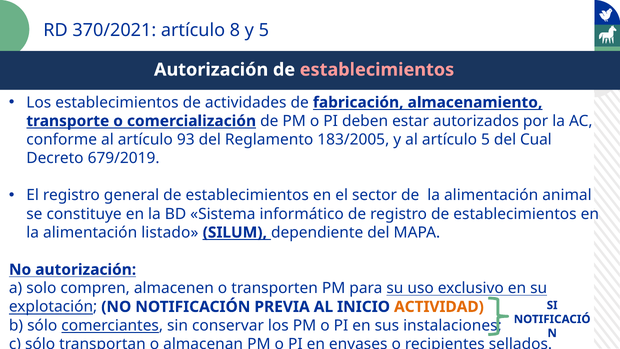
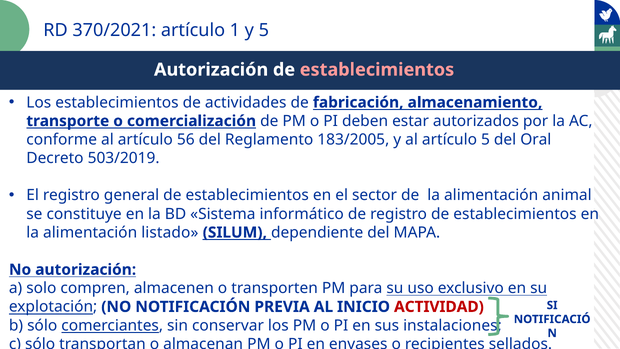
8: 8 -> 1 (235, 30)
93: 93 -> 56 (186, 140)
Cual: Cual -> Oral (536, 140)
679/2019: 679/2019 -> 503/2019 (124, 158)
ACTIVIDAD colour: orange -> red (439, 307)
